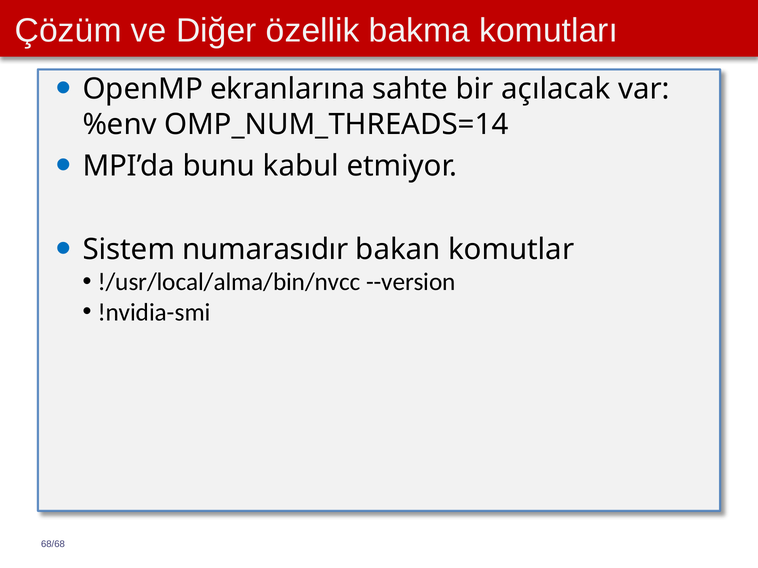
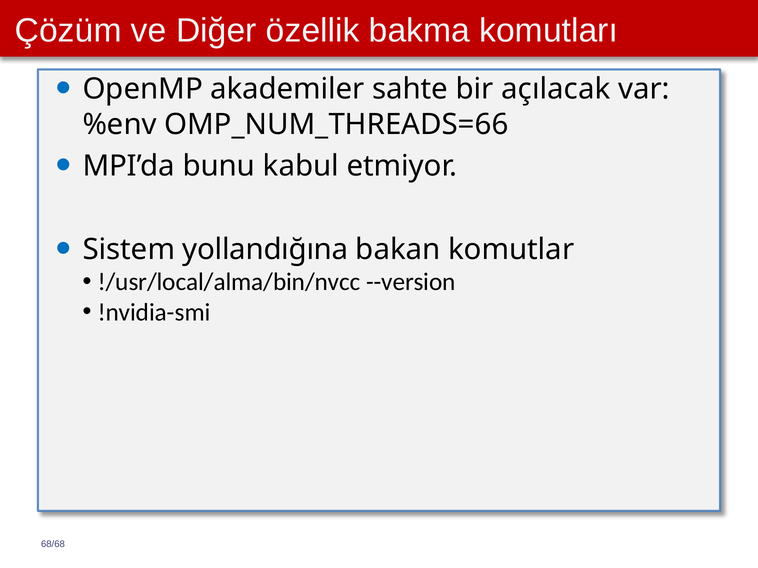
ekranlarına: ekranlarına -> akademiler (287, 89)
OMP_NUM_THREADS=14: OMP_NUM_THREADS=14 -> OMP_NUM_THREADS=66 (336, 125)
numarasıdır: numarasıdır -> yollandığına (265, 250)
